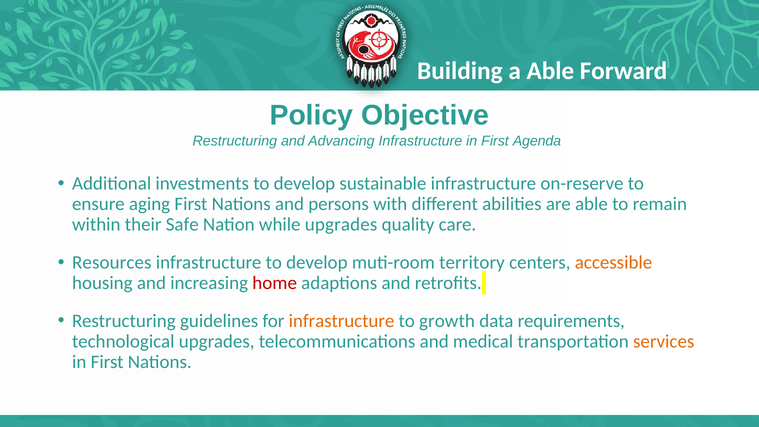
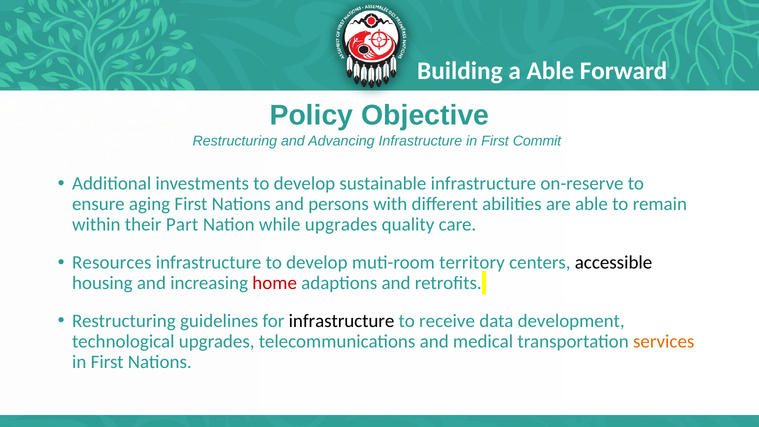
Agenda: Agenda -> Commit (537, 141)
Safe: Safe -> Part (182, 225)
accessible colour: orange -> black (614, 262)
infrastructure colour: orange -> black (342, 321)
growth: growth -> receive (447, 321)
requirements: requirements -> development (571, 321)
